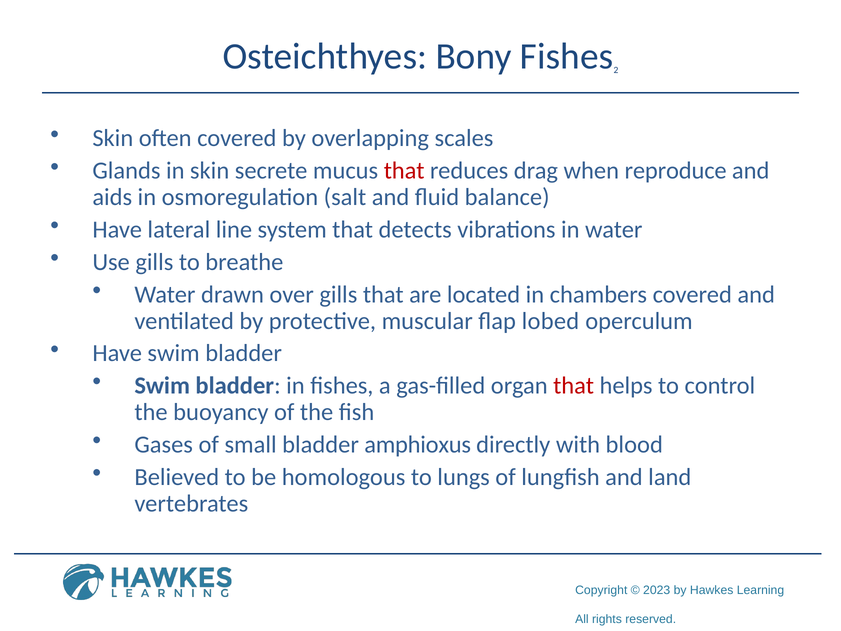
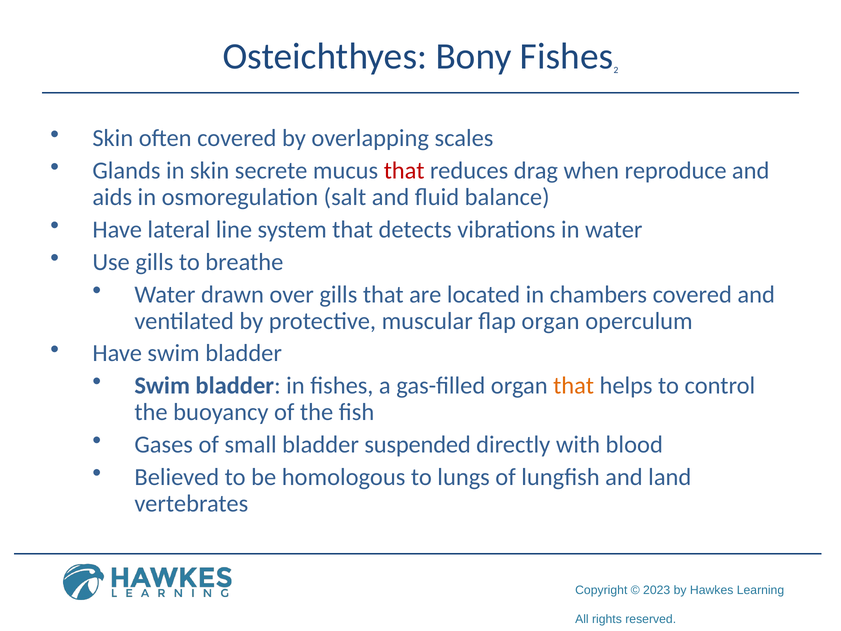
flap lobed: lobed -> organ (551, 321)
that colour: red -> orange (574, 386)
amphioxus: amphioxus -> suspended (418, 444)
